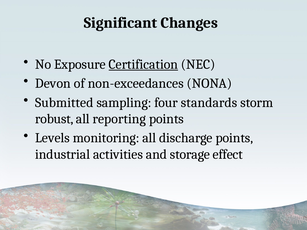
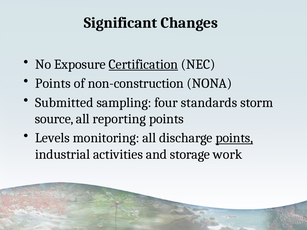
Devon: Devon -> Points (53, 84)
non-exceedances: non-exceedances -> non-construction (136, 84)
robust: robust -> source (54, 119)
points underline: none -> present (234, 138)
effect: effect -> work (228, 154)
